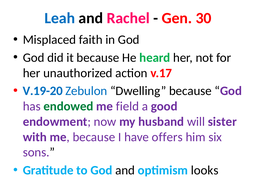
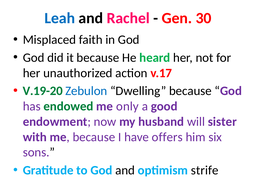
V.19-20 colour: blue -> green (43, 91)
field: field -> only (127, 106)
looks: looks -> strife (205, 170)
